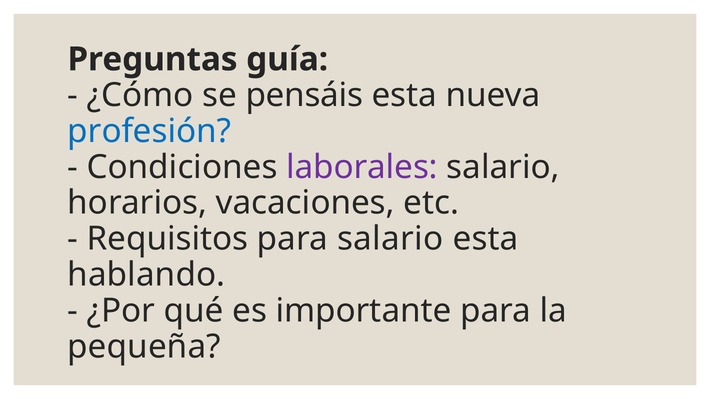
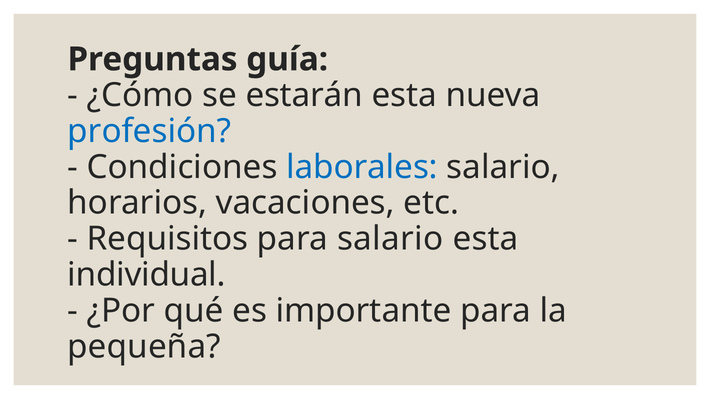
pensáis: pensáis -> estarán (304, 95)
laborales colour: purple -> blue (362, 167)
hablando: hablando -> individual (147, 275)
